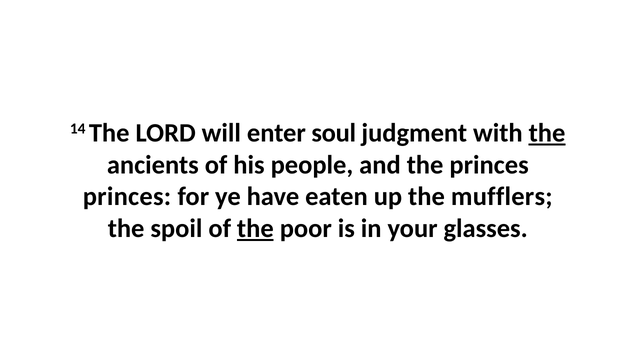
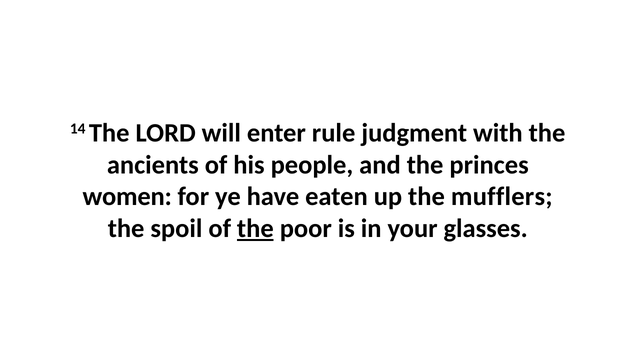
soul: soul -> rule (334, 133)
the underline: present -> none (547, 133)
princes: princes -> women (127, 197)
